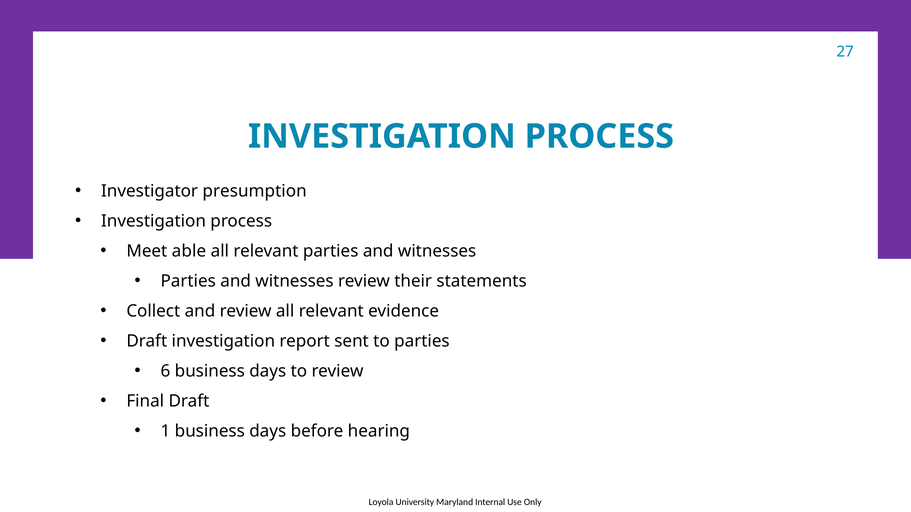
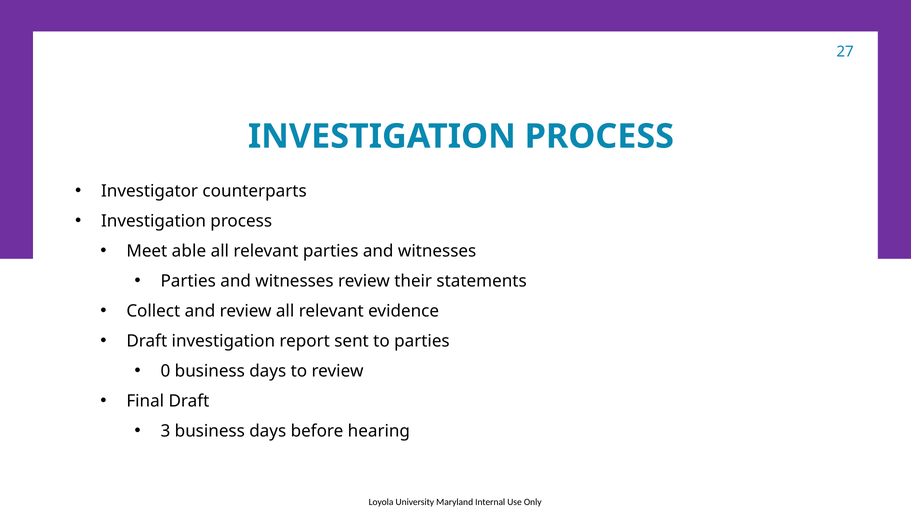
presumption: presumption -> counterparts (255, 191)
6: 6 -> 0 (165, 371)
1: 1 -> 3 (165, 431)
